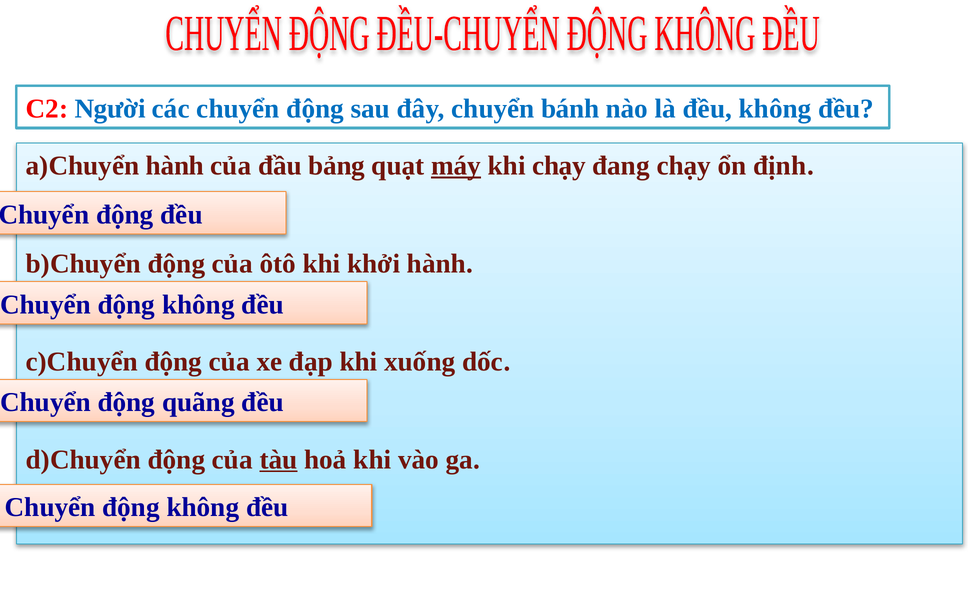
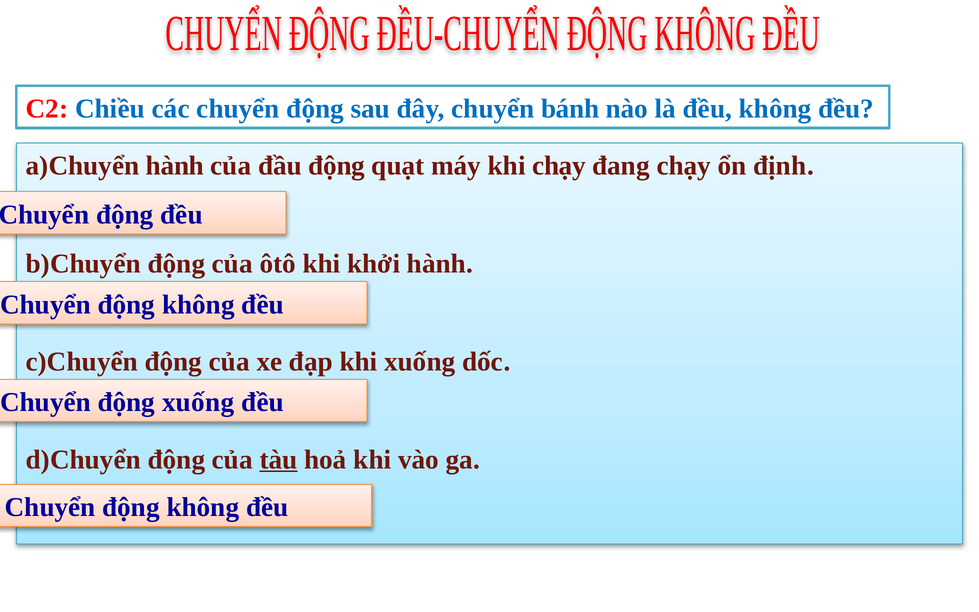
Người: Người -> Chiều (110, 109)
đầu bảng: bảng -> động (337, 166)
máy underline: present -> none (456, 166)
động quãng: quãng -> xuống (198, 402)
